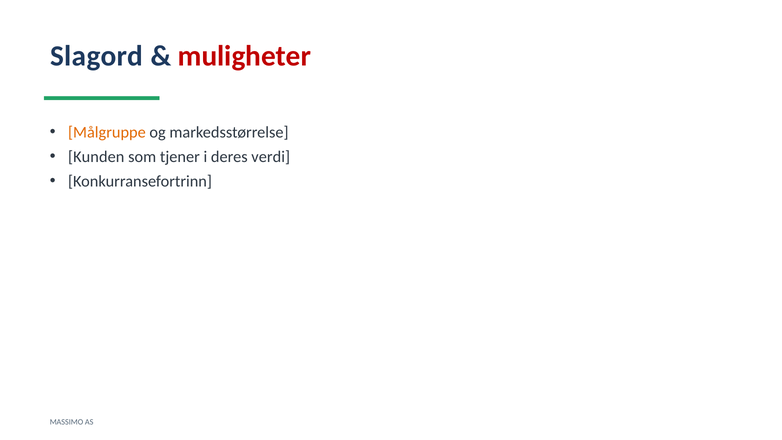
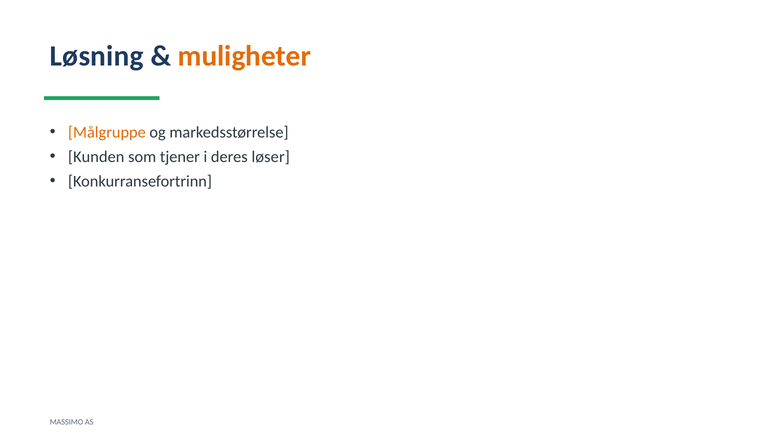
Slagord: Slagord -> Løsning (97, 56)
muligheter colour: red -> orange (244, 56)
verdi: verdi -> løser (271, 157)
